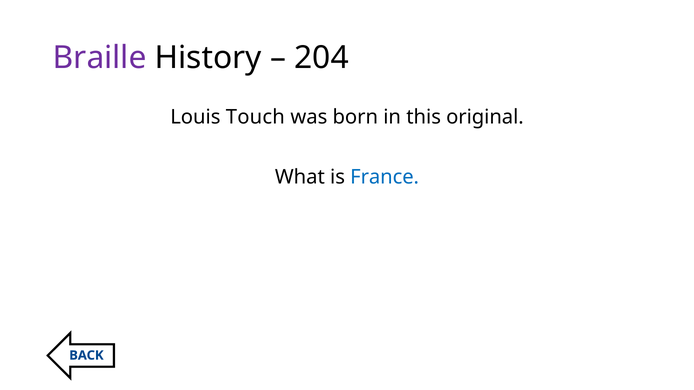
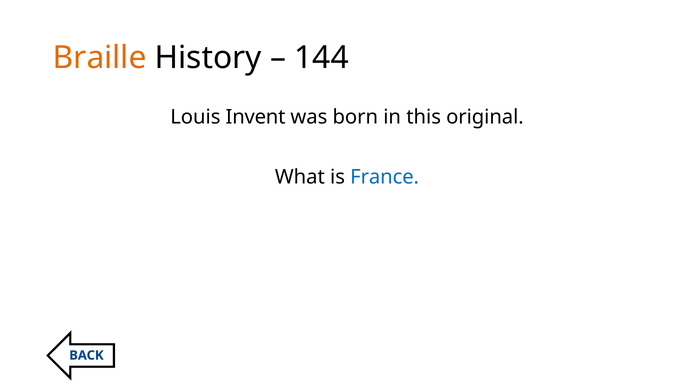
Braille colour: purple -> orange (100, 58)
204: 204 -> 144 (321, 58)
Touch: Touch -> Invent (256, 117)
